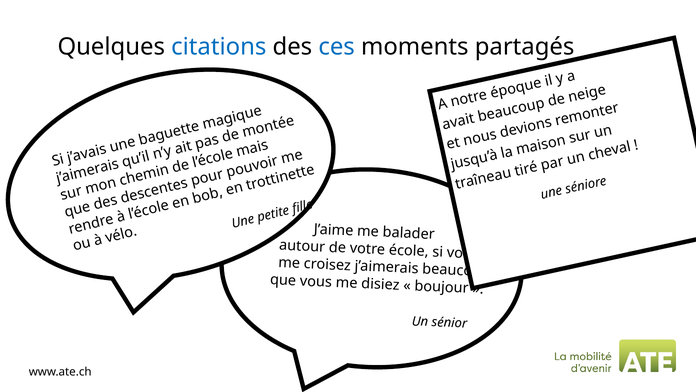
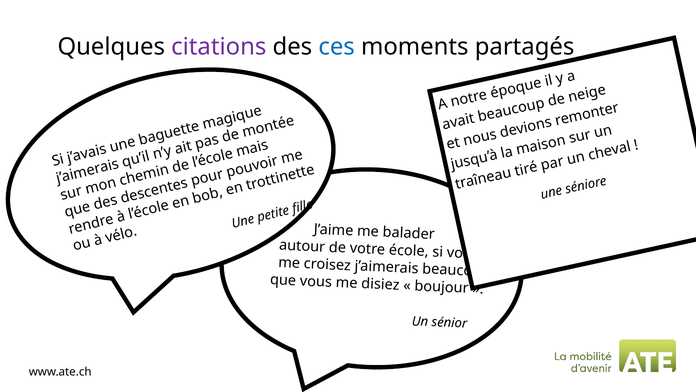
citations colour: blue -> purple (219, 47)
